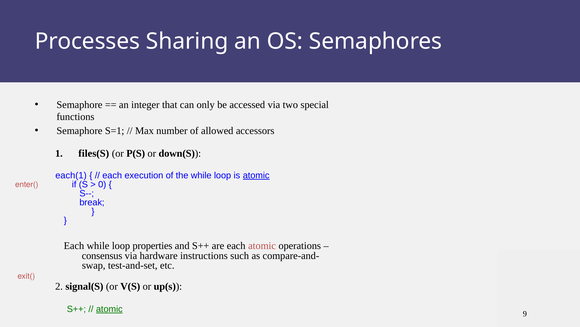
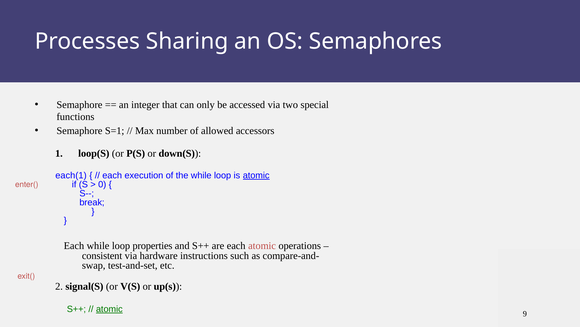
files(S: files(S -> loop(S (94, 154)
consensus: consensus -> consistent (102, 256)
